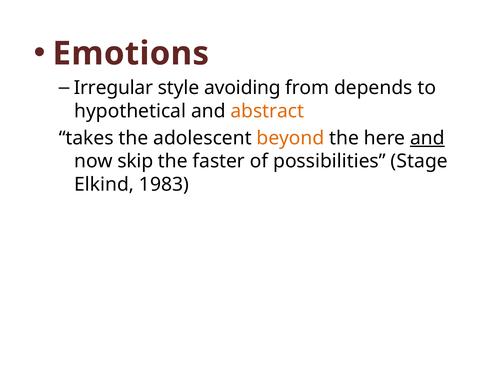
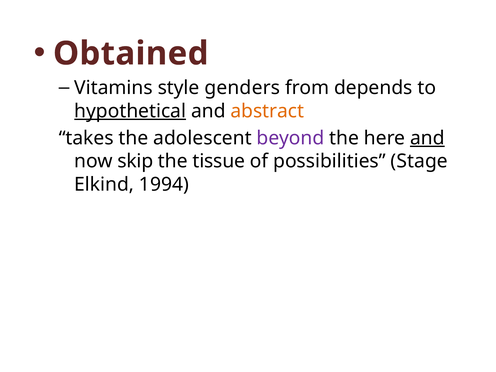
Emotions: Emotions -> Obtained (131, 54)
Irregular: Irregular -> Vitamins (113, 88)
avoiding: avoiding -> genders (242, 88)
hypothetical underline: none -> present (130, 111)
beyond colour: orange -> purple (290, 138)
faster: faster -> tissue (219, 161)
1983: 1983 -> 1994 (164, 184)
